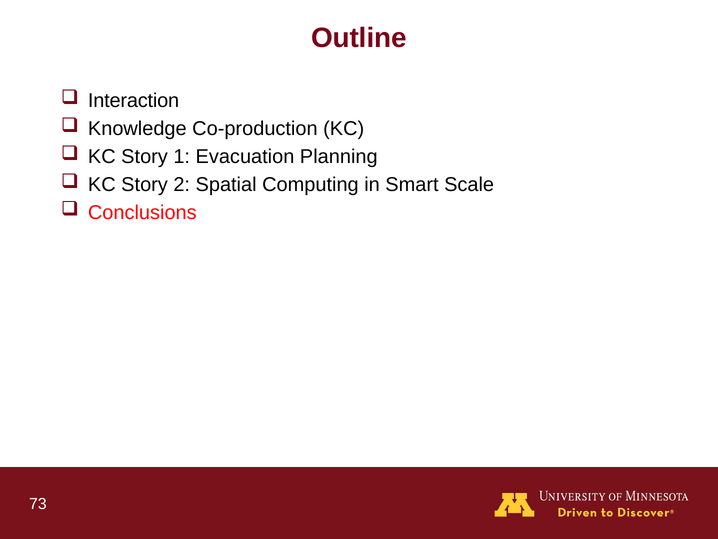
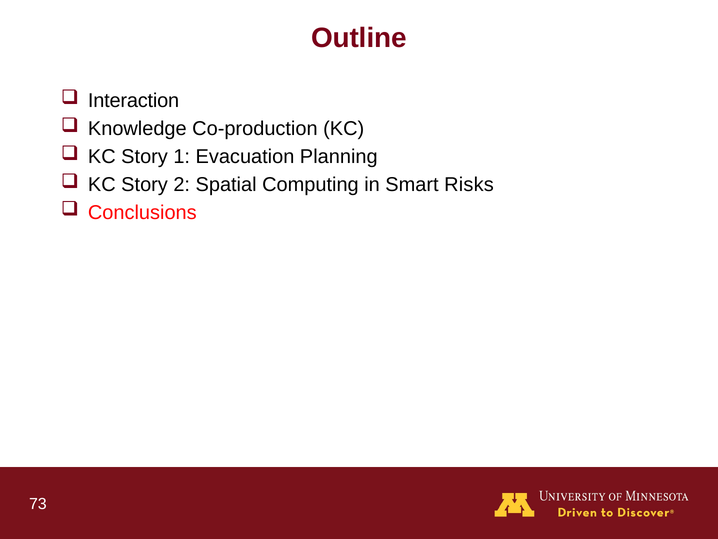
Scale: Scale -> Risks (469, 185)
